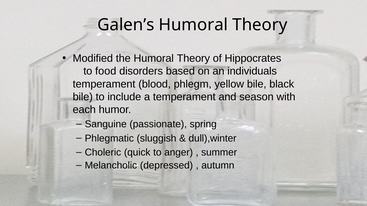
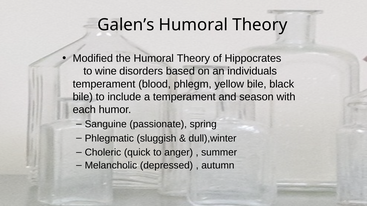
food: food -> wine (106, 71)
